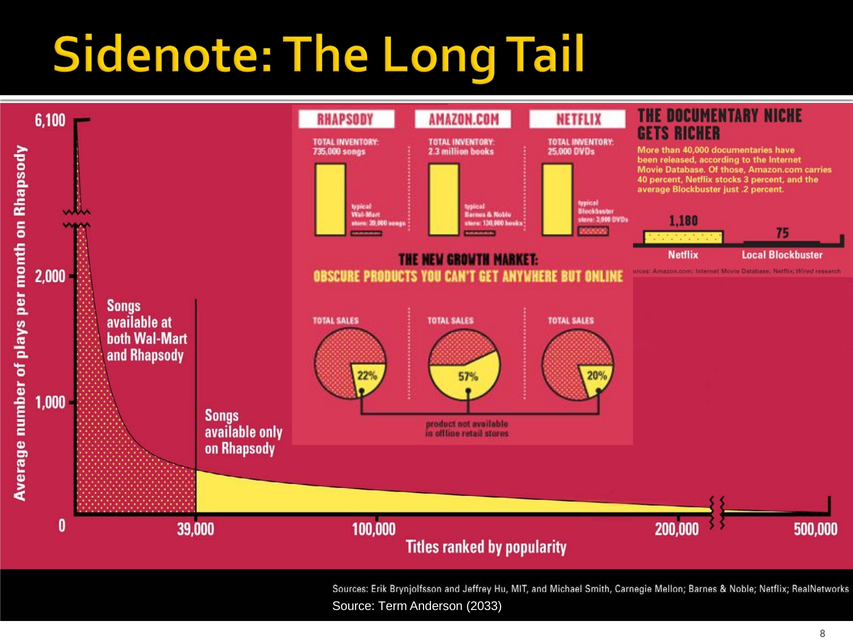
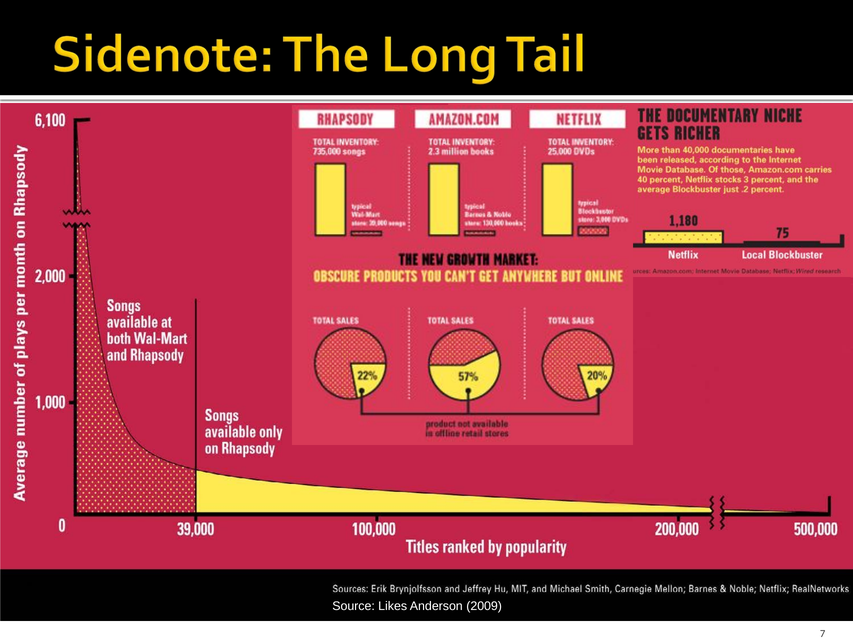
Term: Term -> Likes (393, 606)
2033: 2033 -> 2009 (484, 606)
8: 8 -> 7 (823, 633)
